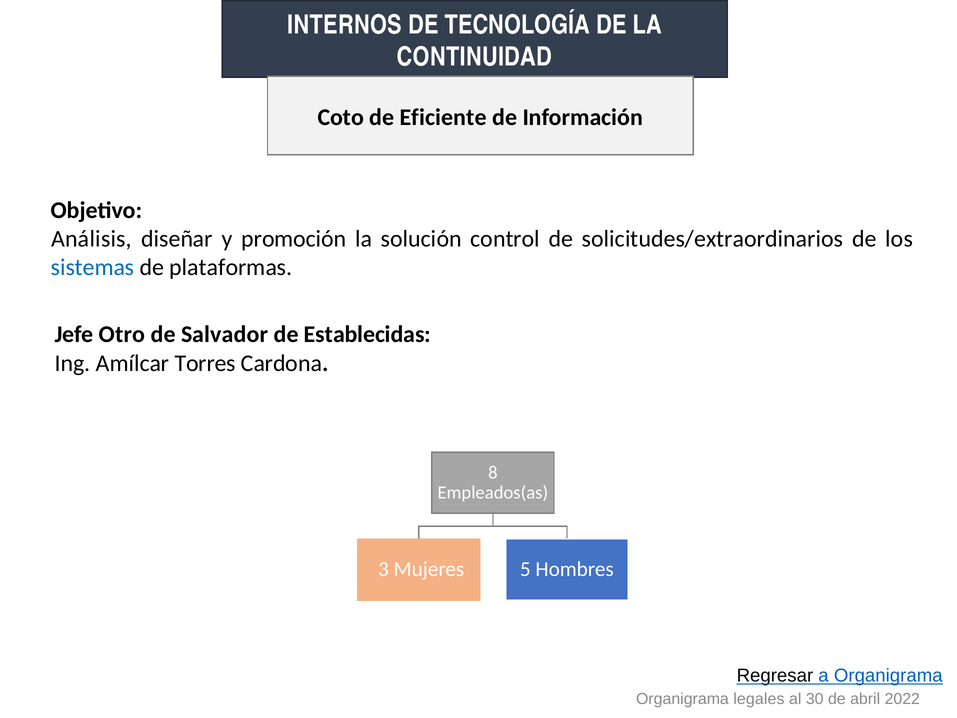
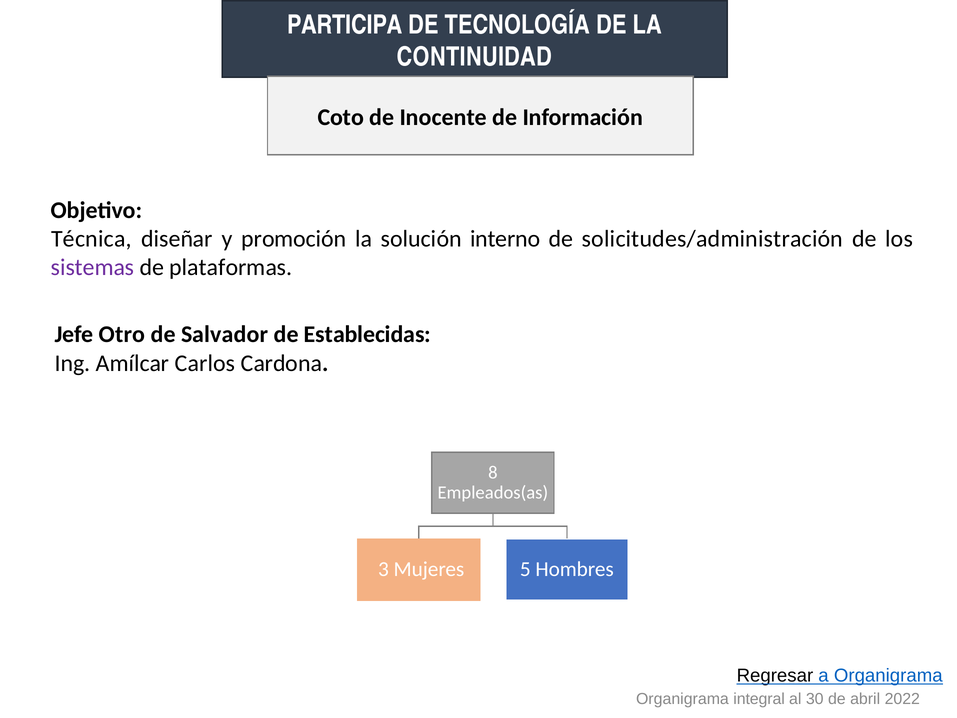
INTERNOS: INTERNOS -> PARTICIPA (345, 25)
Eficiente: Eficiente -> Inocente (443, 117)
Análisis: Análisis -> Técnica (91, 239)
control: control -> interno (505, 239)
solicitudes/extraordinarios: solicitudes/extraordinarios -> solicitudes/administración (712, 239)
sistemas colour: blue -> purple (93, 267)
Torres: Torres -> Carlos (205, 363)
legales: legales -> integral (759, 699)
